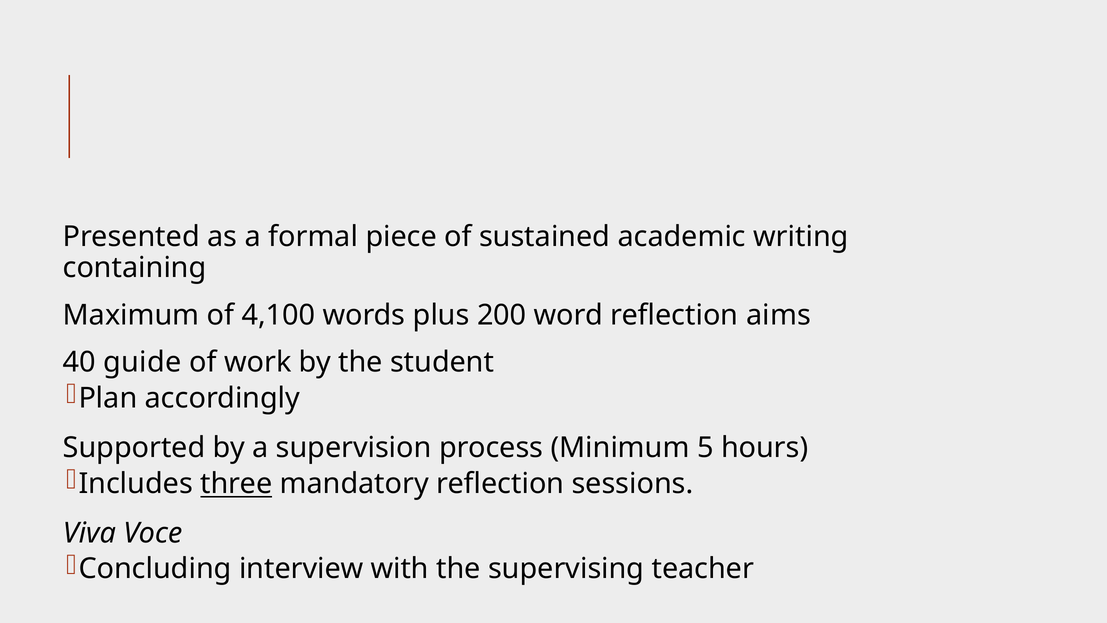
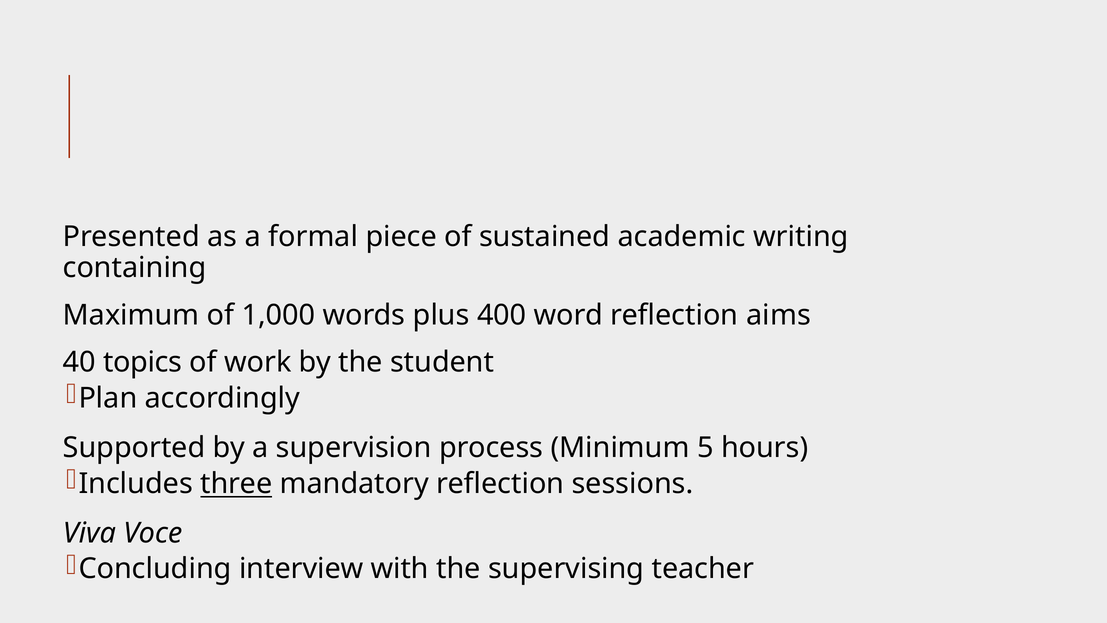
4,100: 4,100 -> 1,000 (278, 315)
200: 200 -> 400 (502, 315)
guide: guide -> topics (143, 362)
